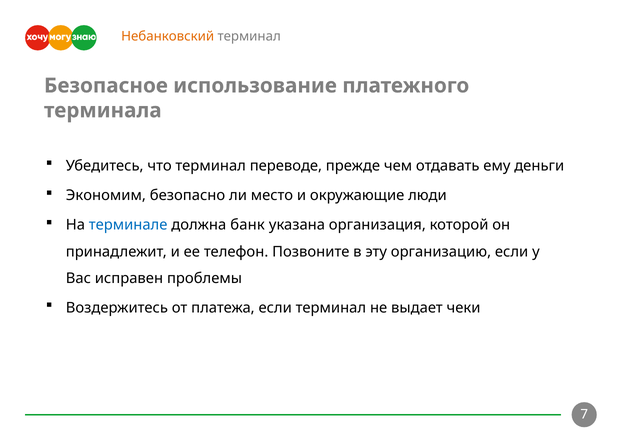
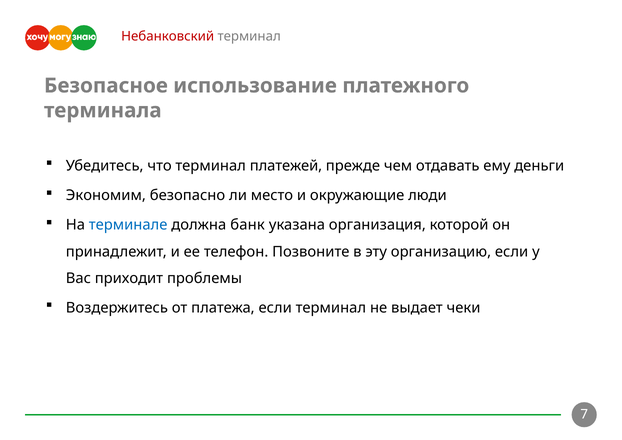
Небанковский colour: orange -> red (168, 36)
переводе: переводе -> платежей (286, 166)
исправен: исправен -> приходит (129, 278)
